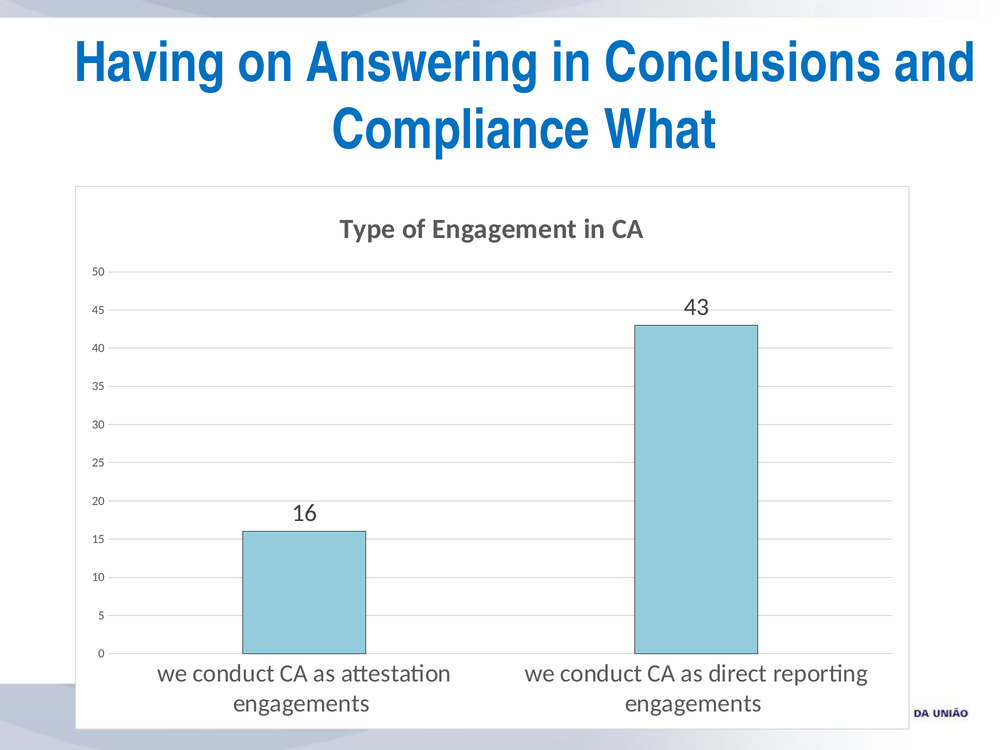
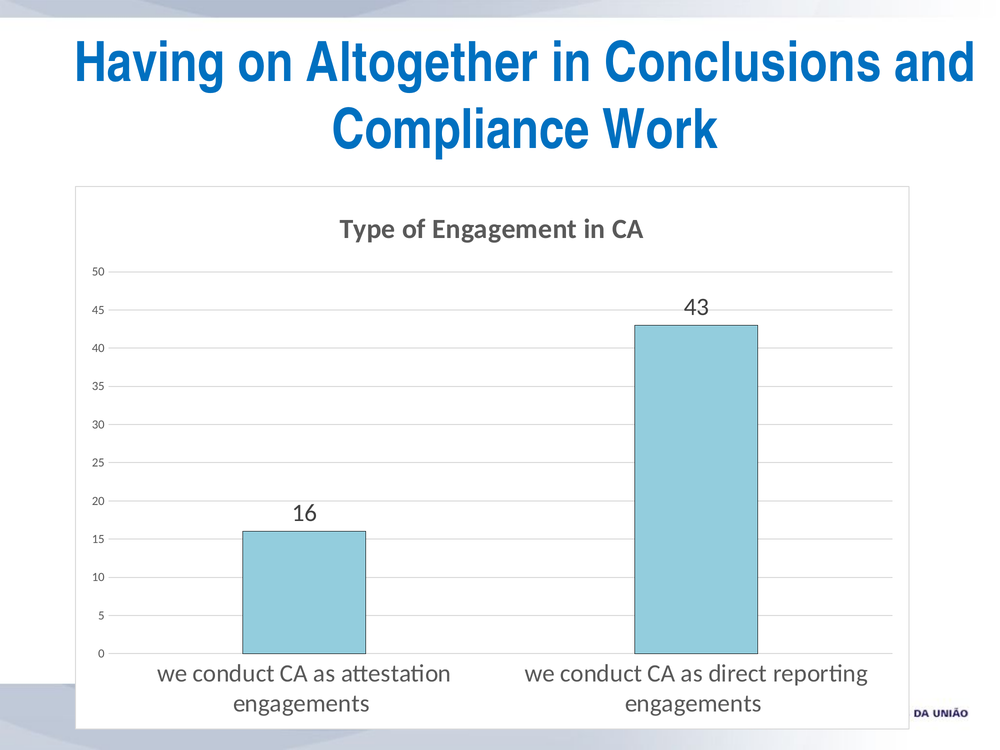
Answering: Answering -> Altogether (422, 63)
What: What -> Work (660, 130)
